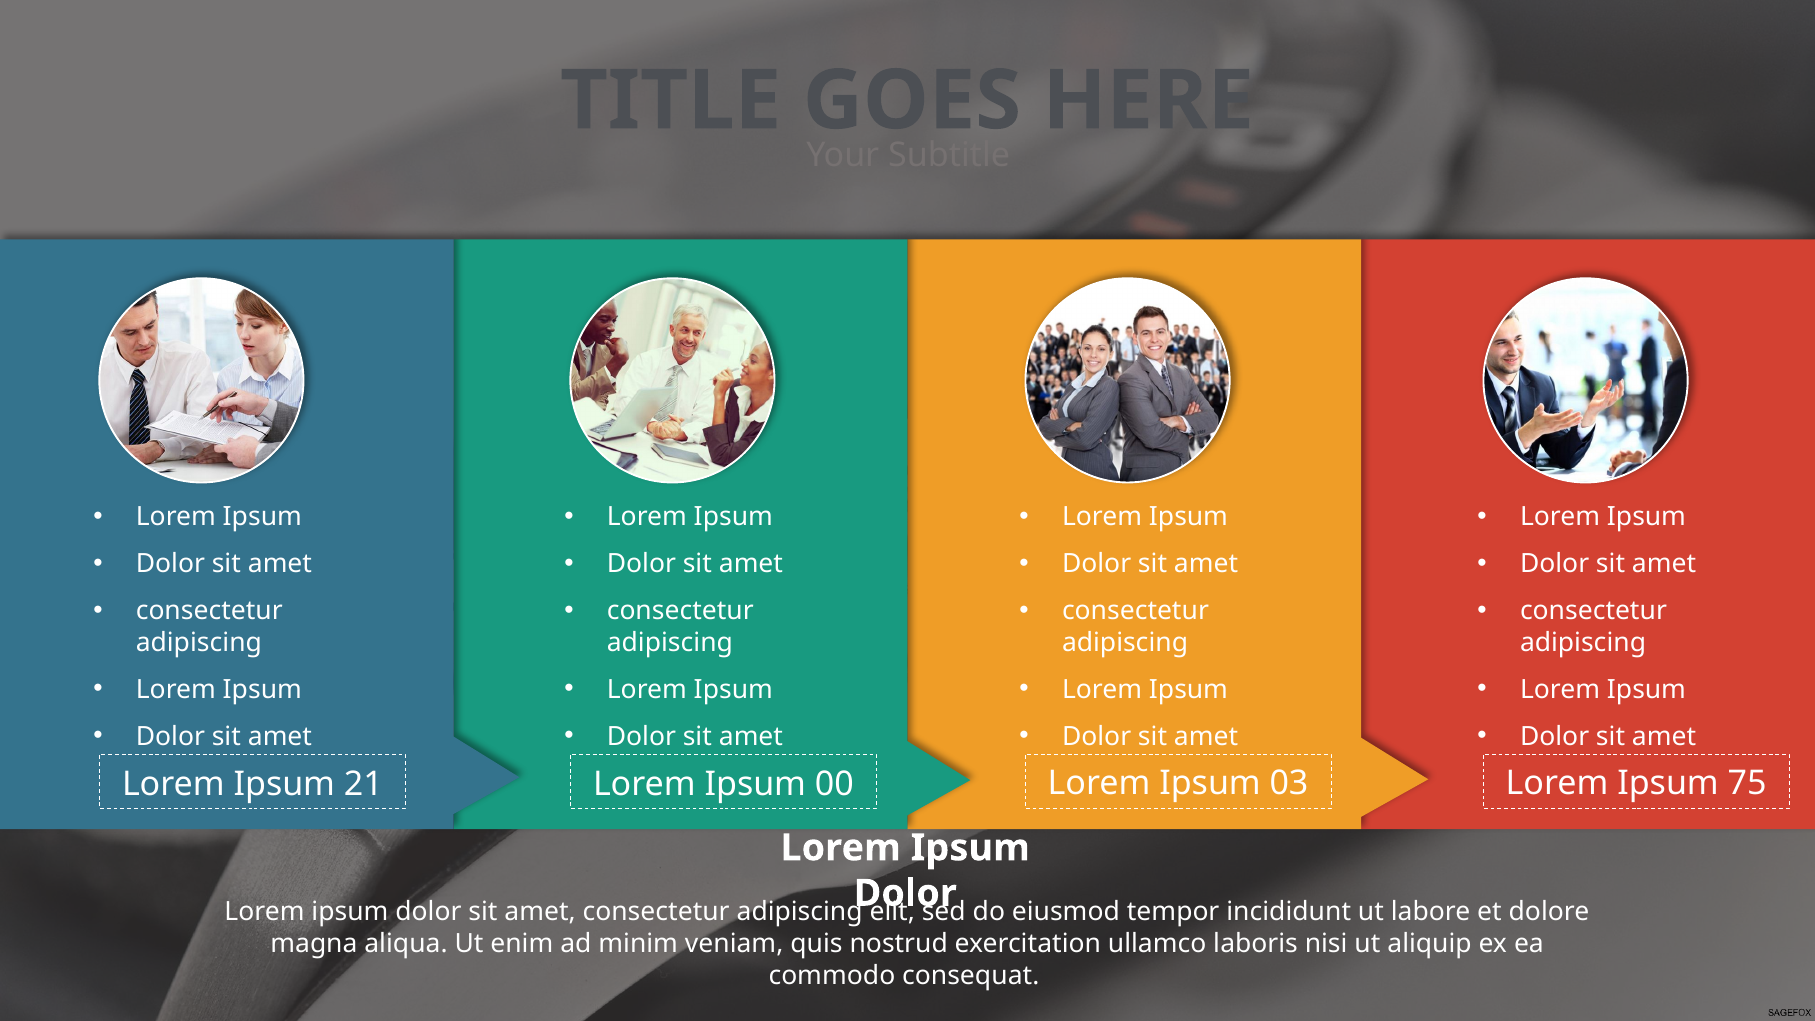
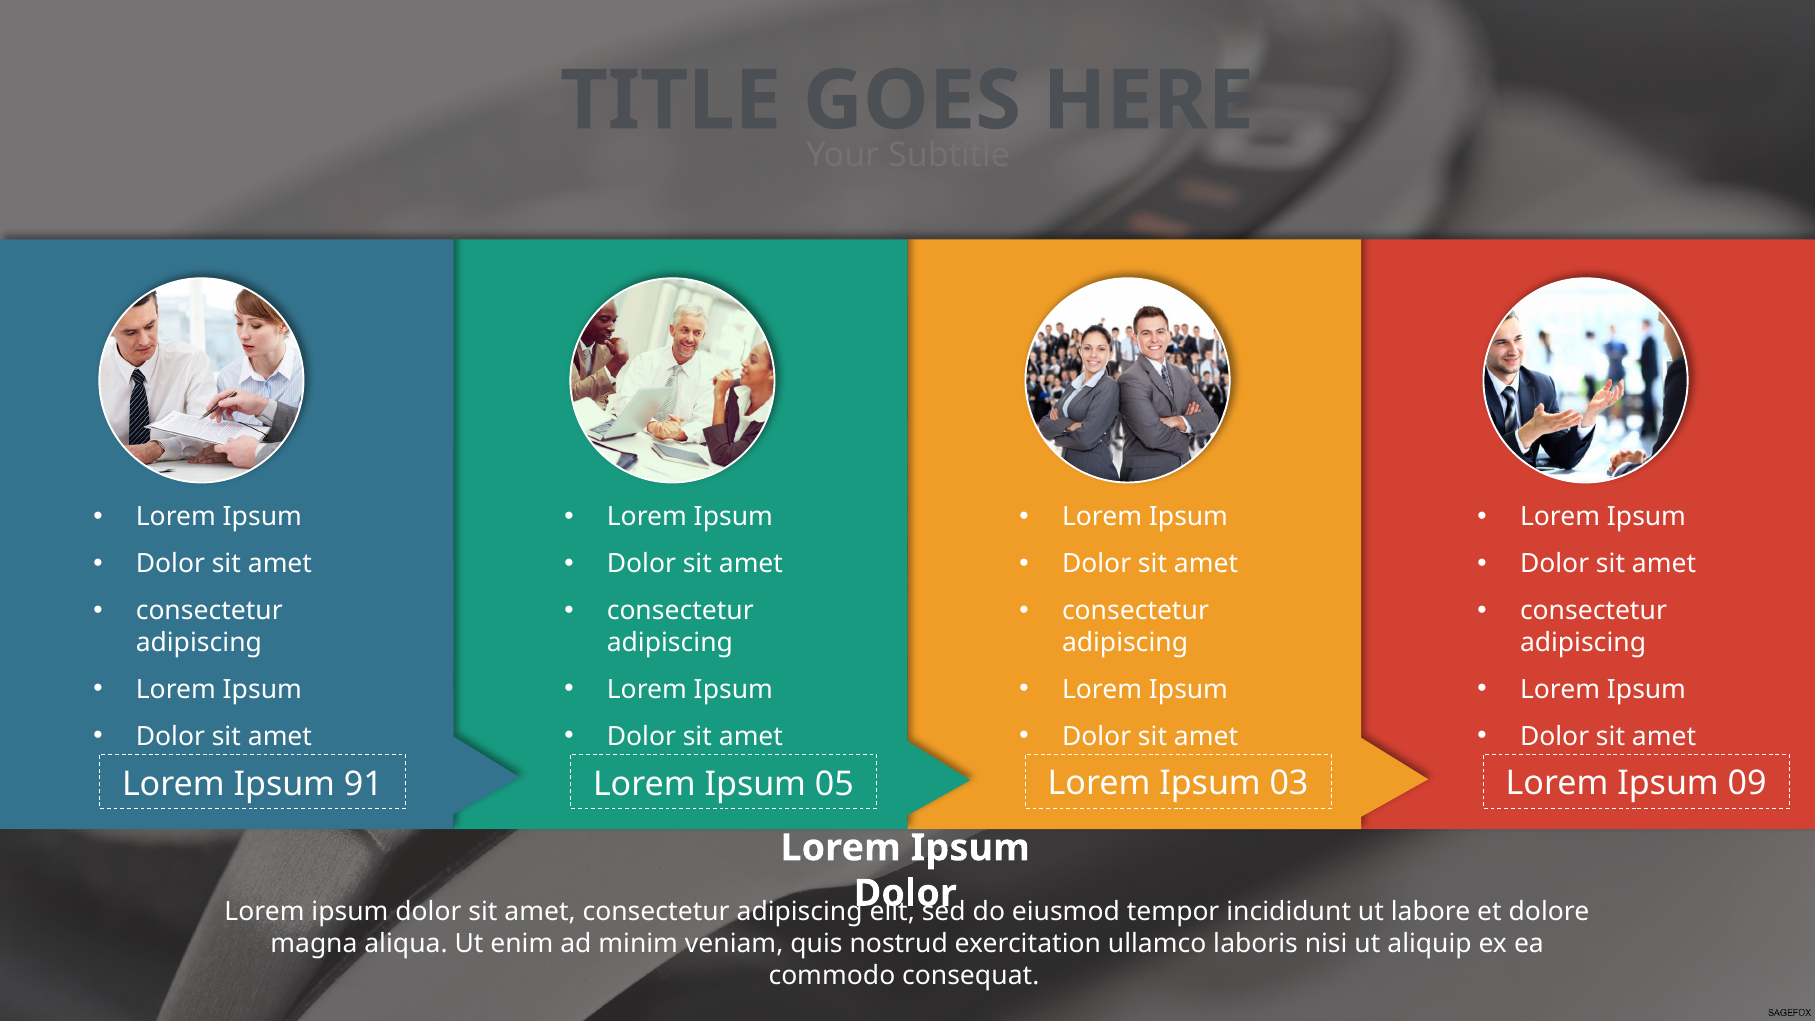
21: 21 -> 91 (363, 784)
00: 00 -> 05 (834, 784)
75: 75 -> 09 (1747, 784)
